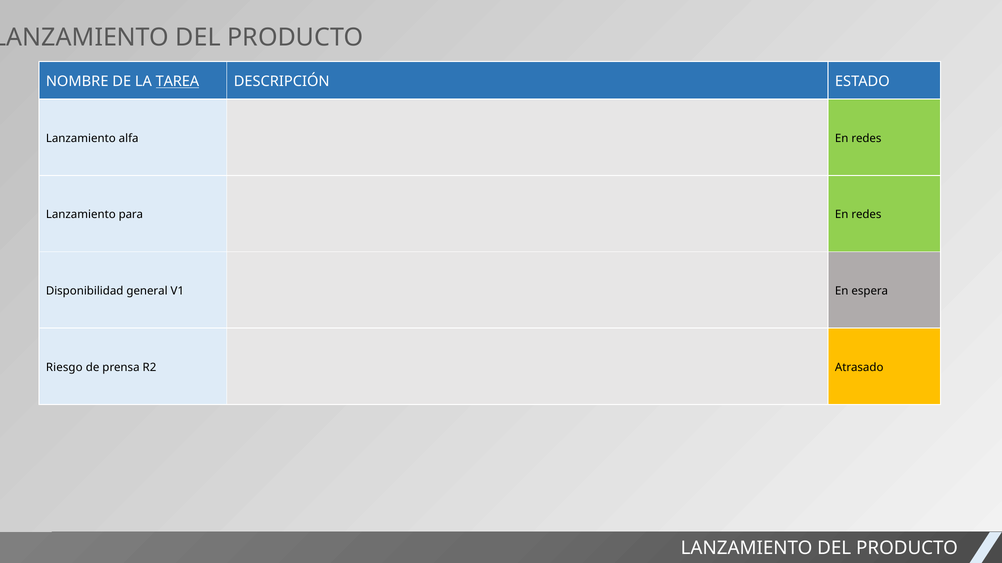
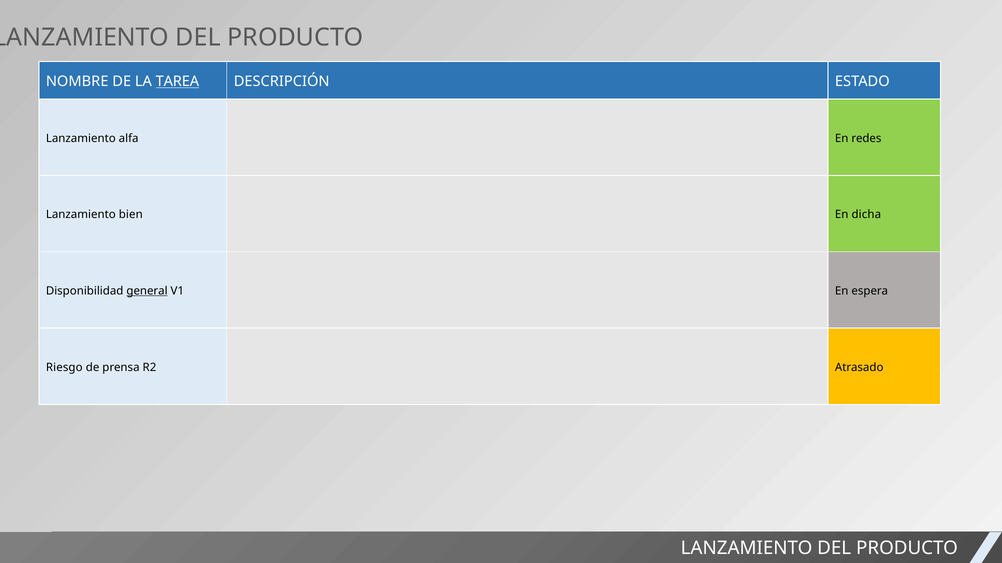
para: para -> bien (131, 215)
redes: redes -> dicha (866, 215)
general underline: none -> present (147, 291)
